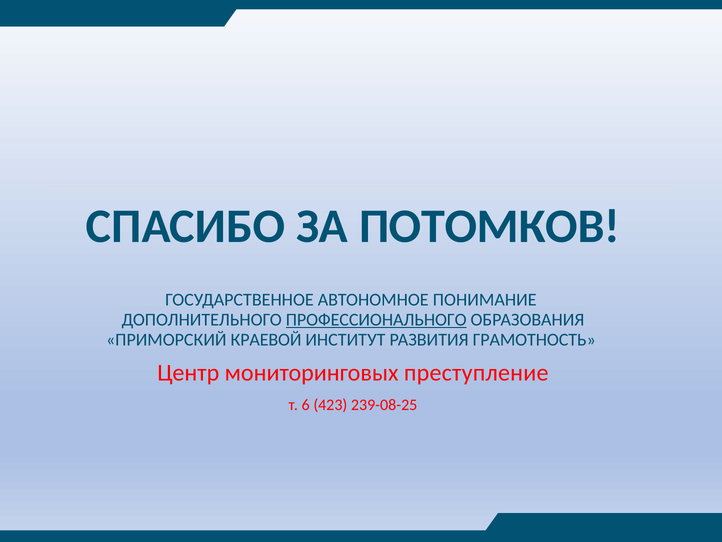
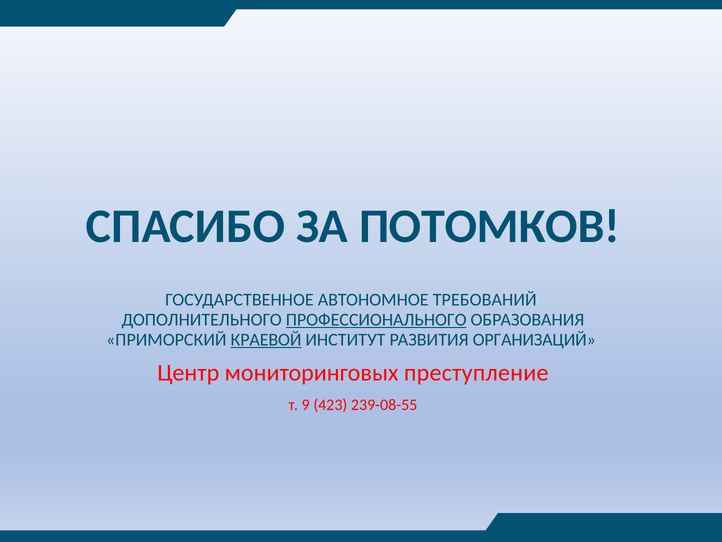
ПОНИМАНИЕ: ПОНИМАНИЕ -> ТРЕБОВАНИЙ (485, 300)
КРАЕВОЙ underline: none -> present (266, 339)
ГРАМОТНОСТЬ: ГРАМОТНОСТЬ -> ОРГАНИЗАЦИЙ (534, 339)
6: 6 -> 9 (306, 405)
239-08-25: 239-08-25 -> 239-08-55 (384, 405)
